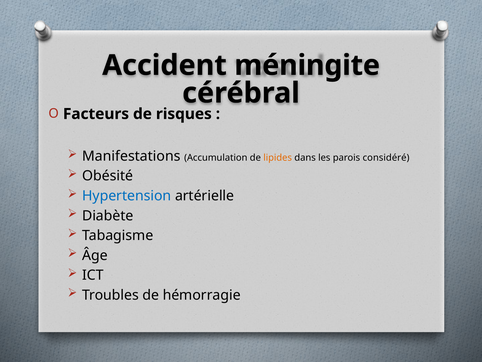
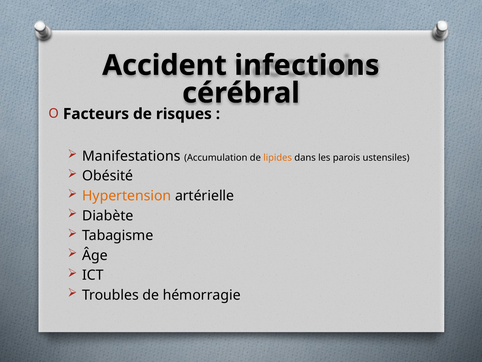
méningite: méningite -> infections (307, 65)
considéré: considéré -> ustensiles (386, 158)
Hypertension colour: blue -> orange (127, 196)
